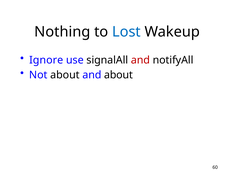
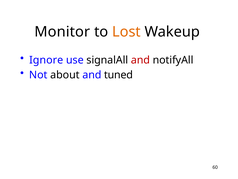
Nothing: Nothing -> Monitor (62, 32)
Lost colour: blue -> orange (126, 32)
and about: about -> tuned (118, 75)
